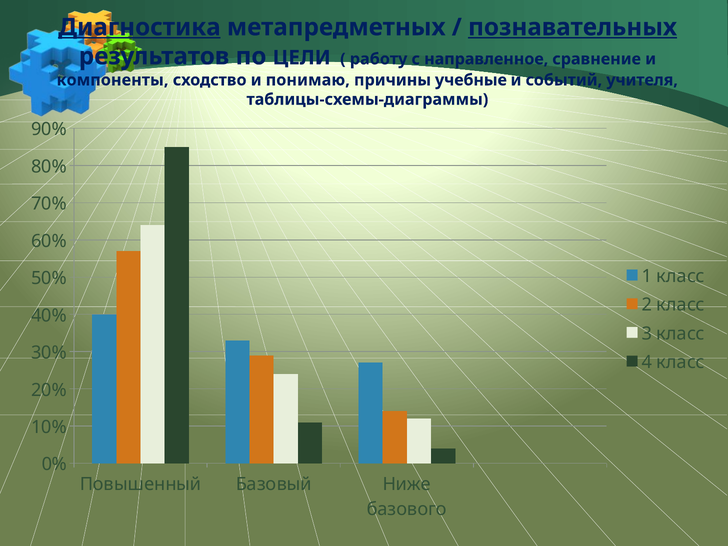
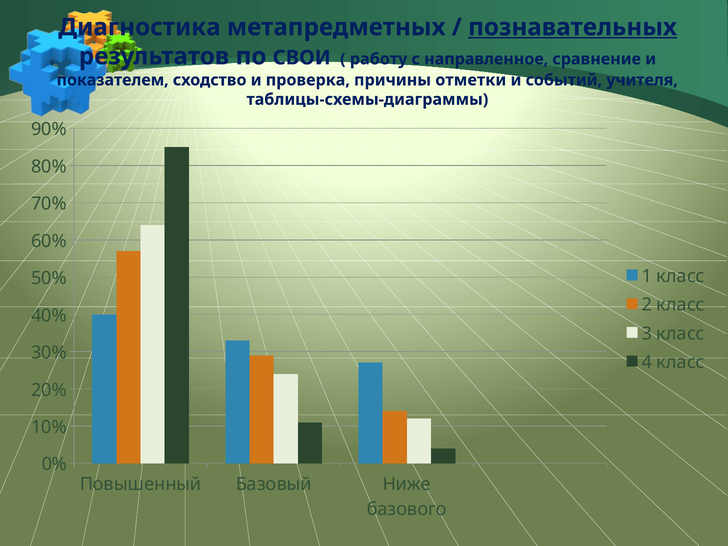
Диагностика underline: present -> none (139, 27)
ЦЕЛИ: ЦЕЛИ -> СВОИ (302, 58)
компоненты: компоненты -> показателем (113, 80)
понимаю: понимаю -> проверка (308, 80)
учебные: учебные -> отметки (471, 80)
